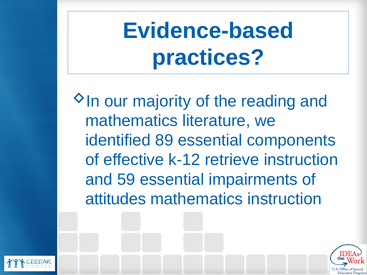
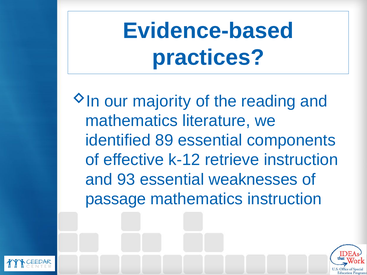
59: 59 -> 93 (126, 180)
impairments: impairments -> weaknesses (253, 180)
attitudes: attitudes -> passage (116, 199)
